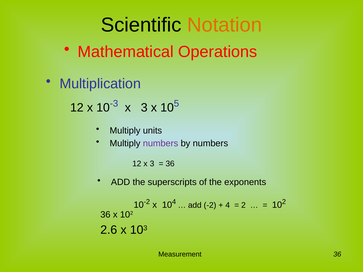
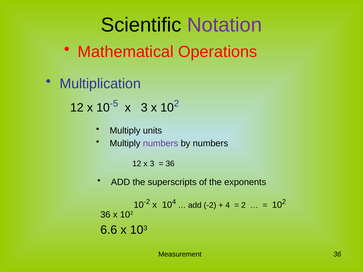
Notation colour: orange -> purple (225, 25)
-3: -3 -> -5 (114, 104)
5: 5 -> 2 (176, 104)
2.6: 2.6 -> 6.6 (109, 230)
